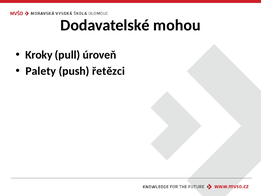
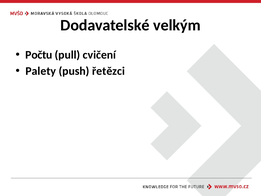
mohou: mohou -> velkým (177, 25)
Kroky: Kroky -> Počtu (39, 55)
úroveň: úroveň -> cvičení (99, 55)
